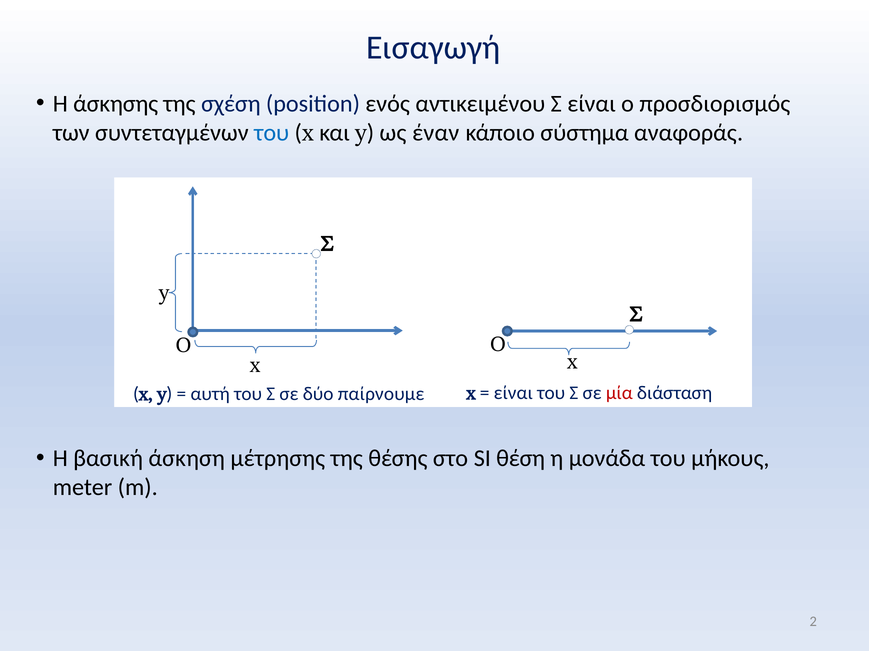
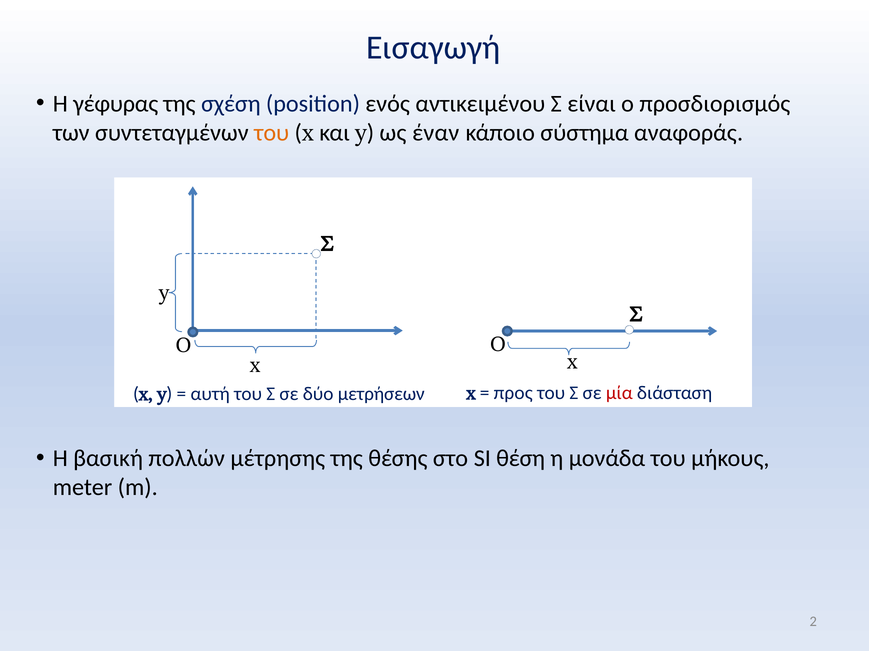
άσκησης: άσκησης -> γέφυρας (116, 104)
του colour: blue -> orange (272, 133)
είναι: είναι -> προς (513, 393)
παίρνουμε: παίρνουμε -> μετρήσεων (381, 394)
άσκηση: άσκηση -> πολλών (187, 459)
